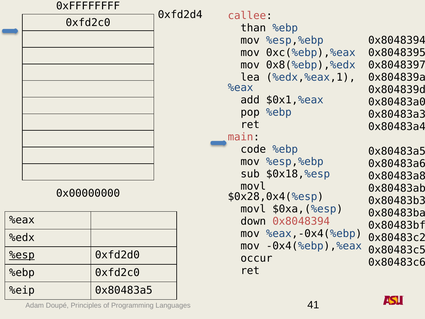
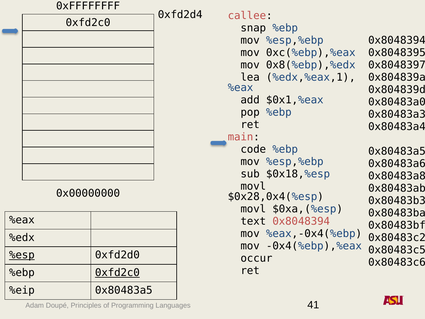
than: than -> snap (253, 28)
down: down -> text (253, 221)
0xfd2c0 underline: none -> present (117, 273)
